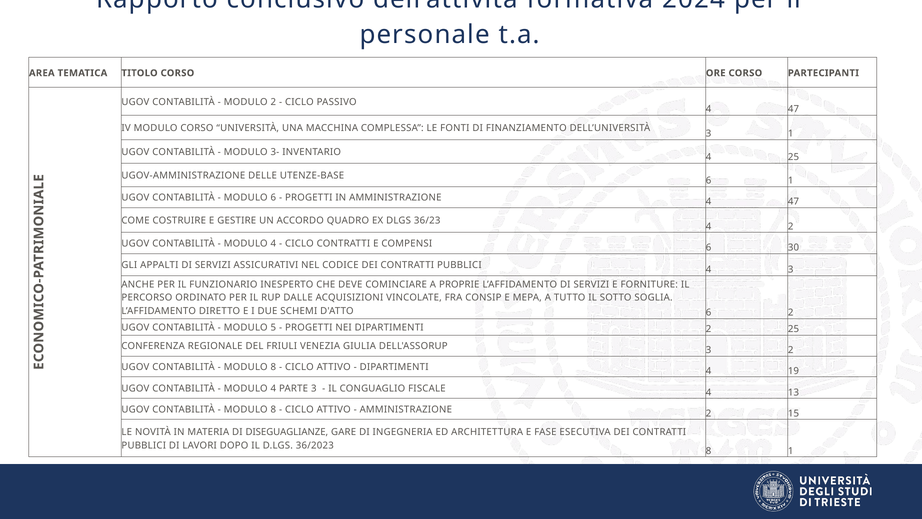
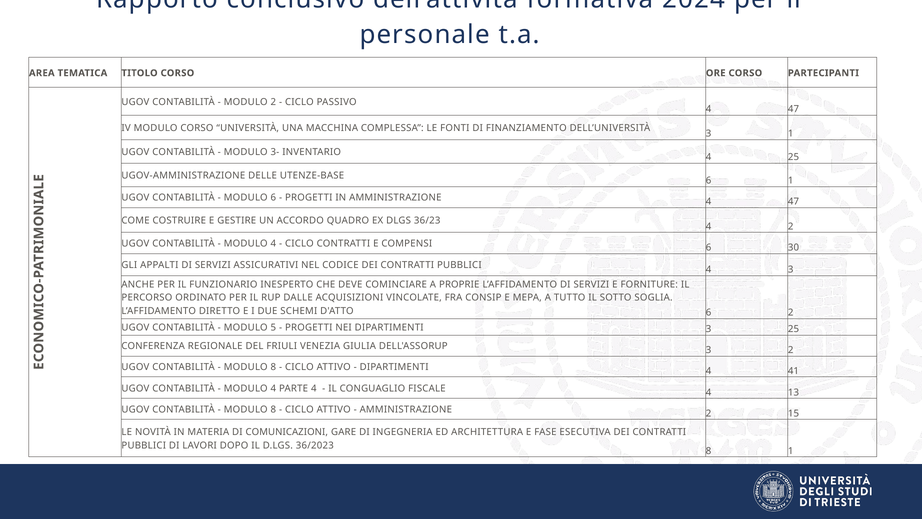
DIPARTIMENTI 2: 2 -> 3 (709, 329)
19: 19 -> 41 (793, 371)
PARTE 3: 3 -> 4 (314, 388)
DISEGUAGLIANZE: DISEGUAGLIANZE -> COMUNICAZIONI (287, 432)
